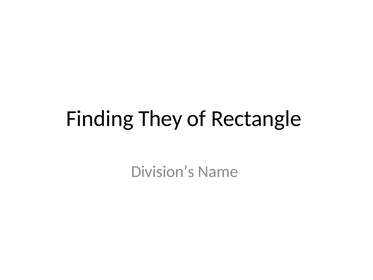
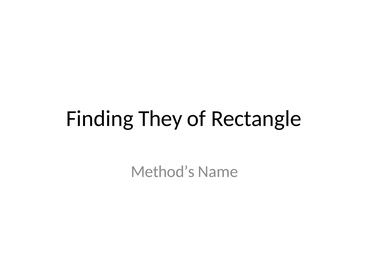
Division’s: Division’s -> Method’s (163, 171)
